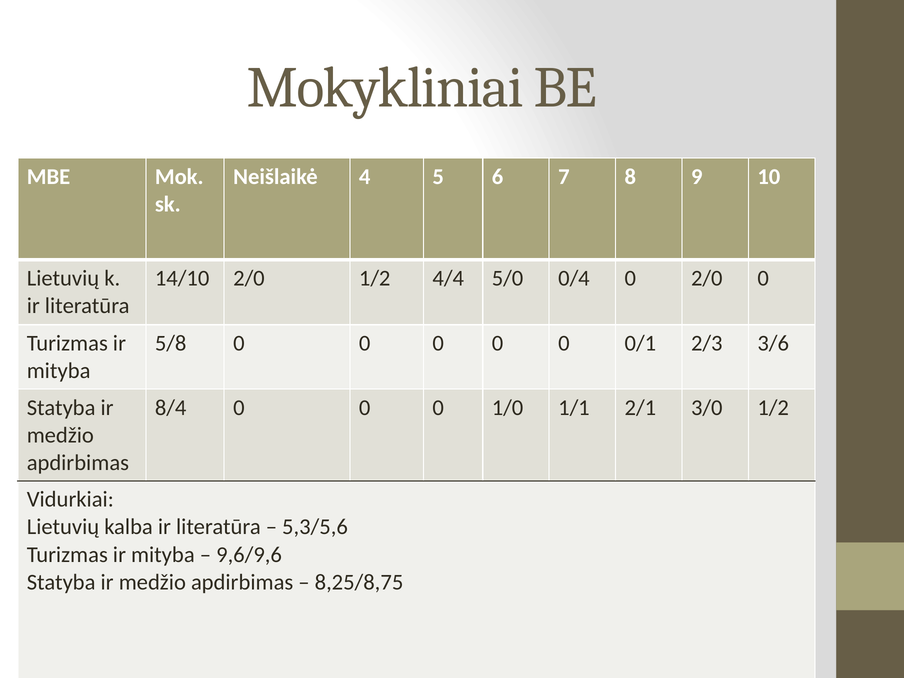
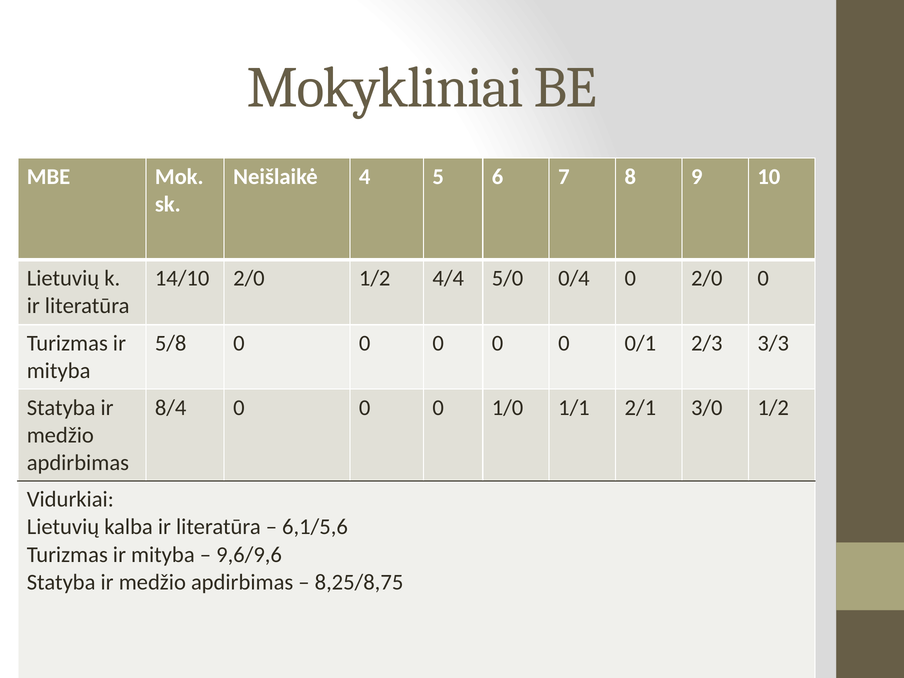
3/6: 3/6 -> 3/3 (773, 343)
5,3/5,6: 5,3/5,6 -> 6,1/5,6 (315, 527)
